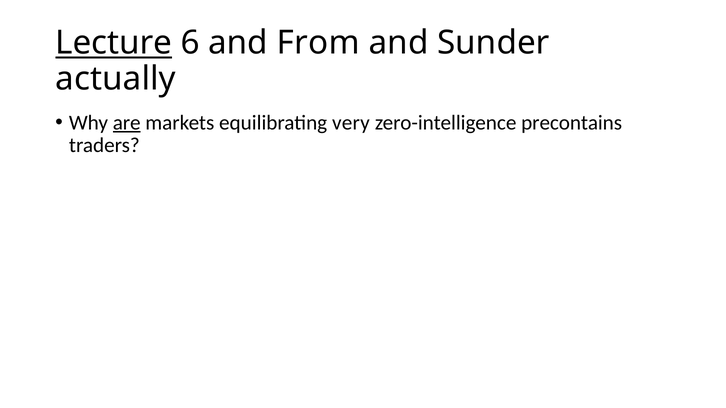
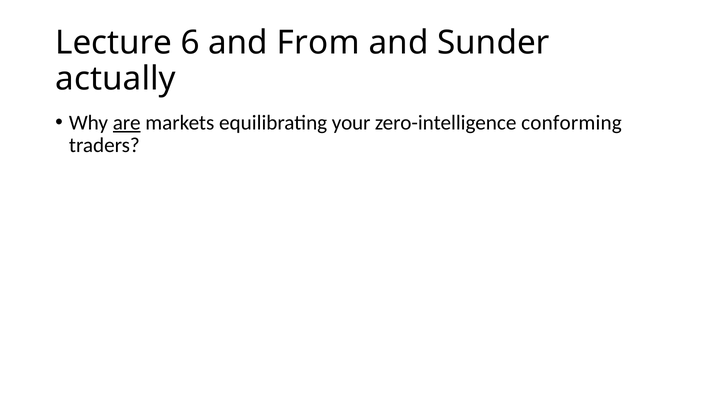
Lecture underline: present -> none (114, 43)
very: very -> your (351, 123)
precontains: precontains -> conforming (571, 123)
